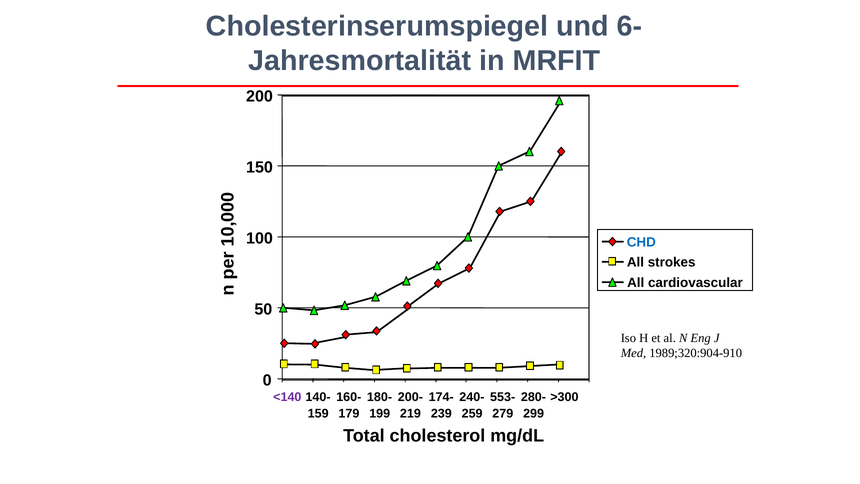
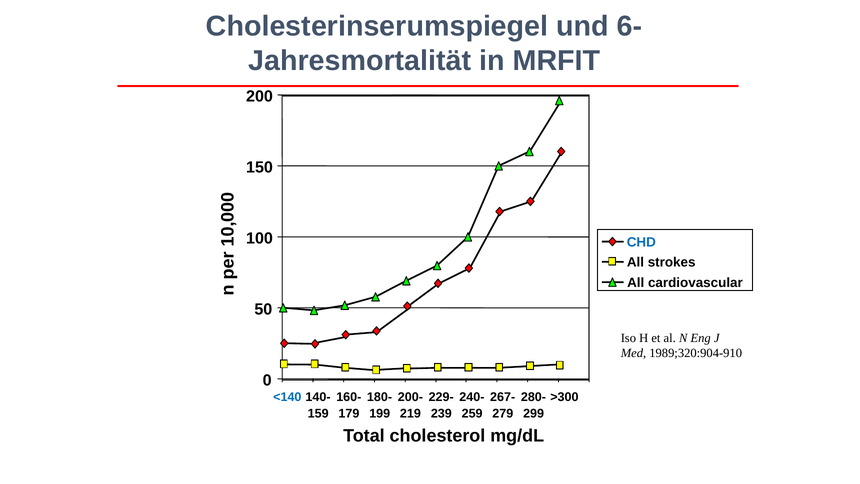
<140 colour: purple -> blue (287, 397)
174-: 174- -> 229- (441, 397)
553-: 553- -> 267- (503, 397)
